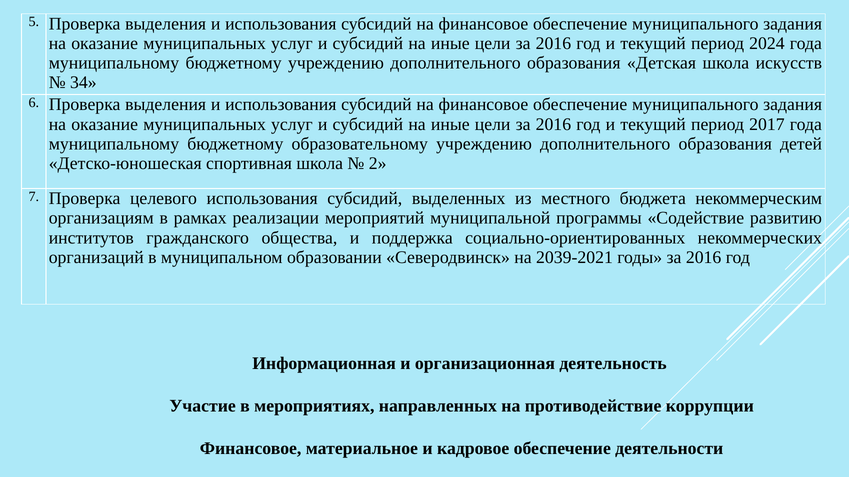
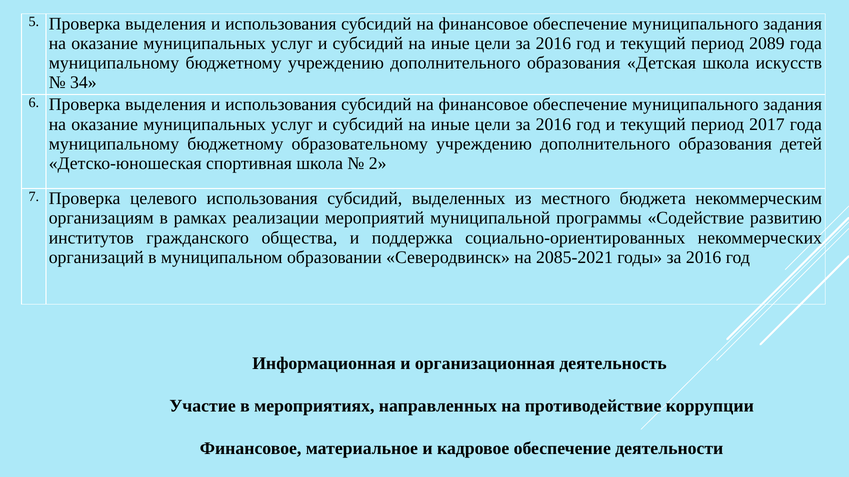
2024: 2024 -> 2089 (767, 43)
2039-2021: 2039-2021 -> 2085-2021 (574, 258)
